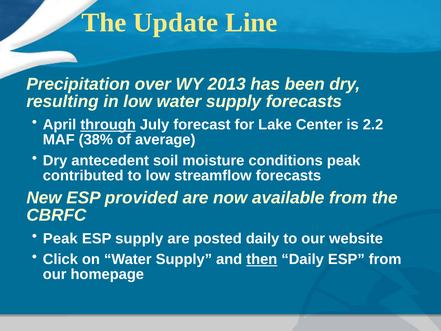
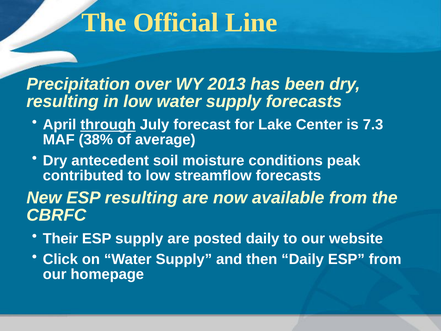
Update: Update -> Official (176, 23)
2.2: 2.2 -> 7.3 (373, 125)
ESP provided: provided -> resulting (141, 198)
Peak: Peak -> Their (60, 238)
then underline: present -> none (262, 259)
